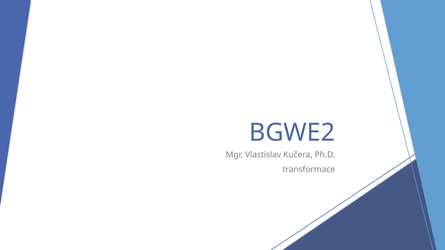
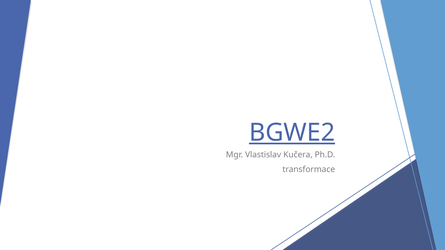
BGWE2 underline: none -> present (292, 133)
